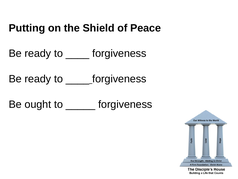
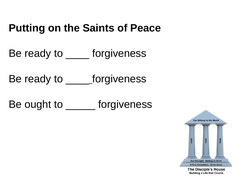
Shield: Shield -> Saints (99, 28)
